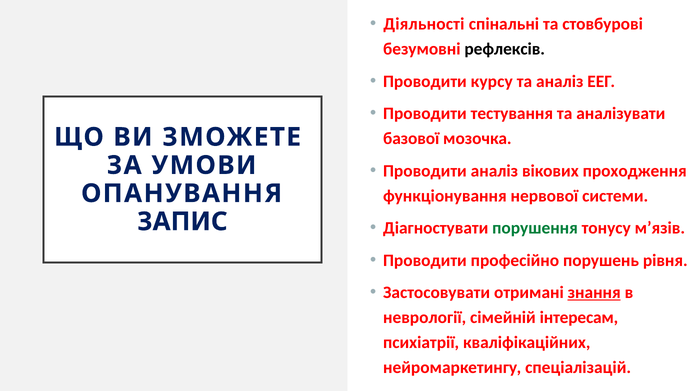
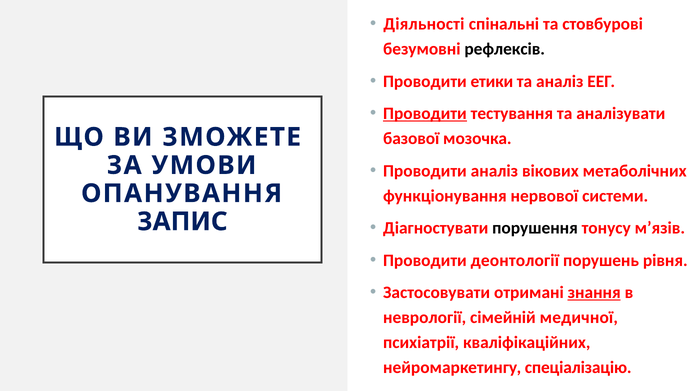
курсу: курсу -> етики (492, 81)
Проводити underline: none -> present (425, 114)
проходження: проходження -> метаболічних (635, 171)
порушення colour: green -> black (535, 228)
професійно: професійно -> деонтології (515, 260)
інтересам: інтересам -> медичної (579, 318)
спеціалізацій: спеціалізацій -> спеціалізацію (578, 368)
